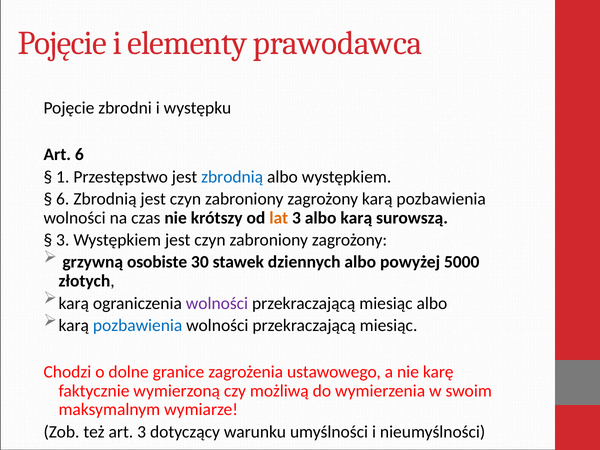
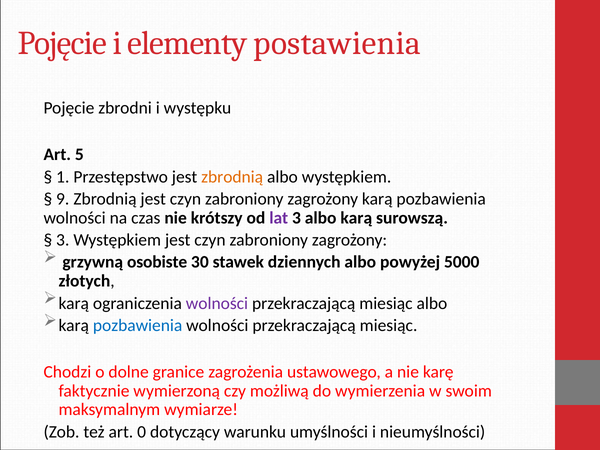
prawodawca: prawodawca -> postawienia (337, 43)
Art 6: 6 -> 5 (79, 155)
zbrodnią colour: blue -> orange (232, 177)
6: 6 -> 9 (63, 199)
lat colour: orange -> purple (279, 218)
art 3: 3 -> 0 (142, 432)
